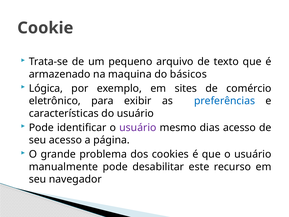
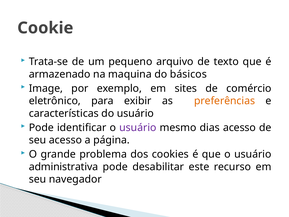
Lógica: Lógica -> Image (46, 88)
preferências colour: blue -> orange (225, 101)
manualmente: manualmente -> administrativa (63, 167)
